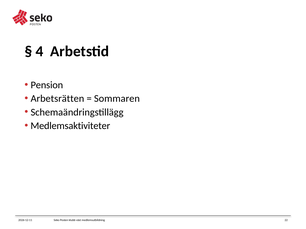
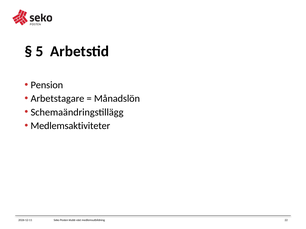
4: 4 -> 5 (39, 51)
Arbetsrätten: Arbetsrätten -> Arbetstagare (57, 99)
Sommaren: Sommaren -> Månadslön (117, 99)
